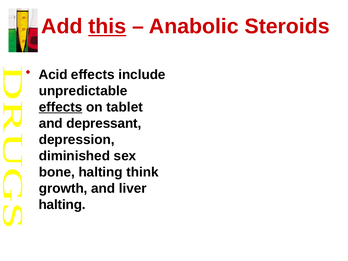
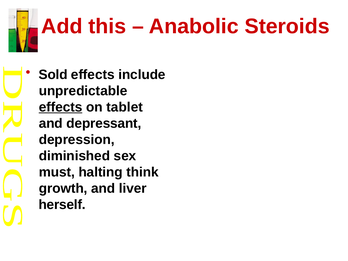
this underline: present -> none (107, 26)
Acid: Acid -> Sold (53, 75)
bone: bone -> must (57, 172)
halting: halting -> herself (62, 205)
